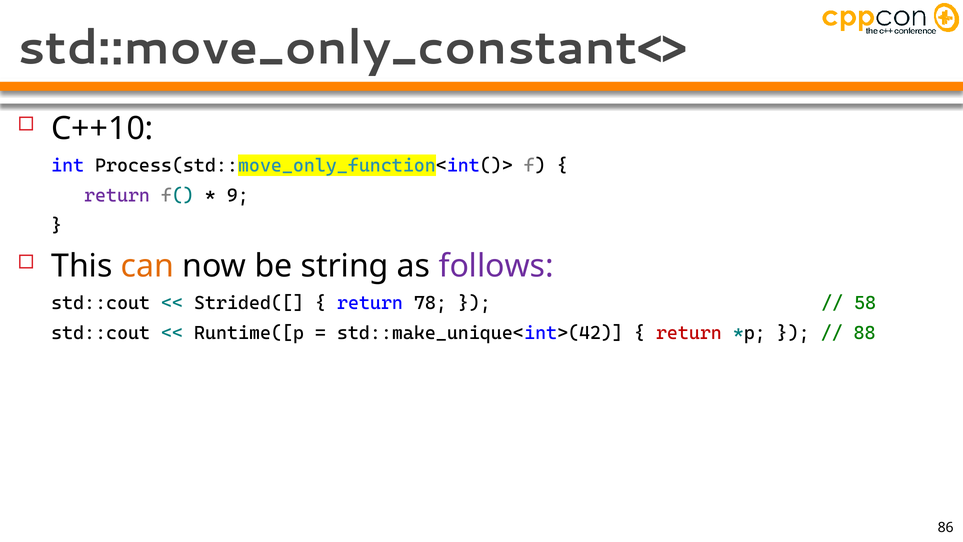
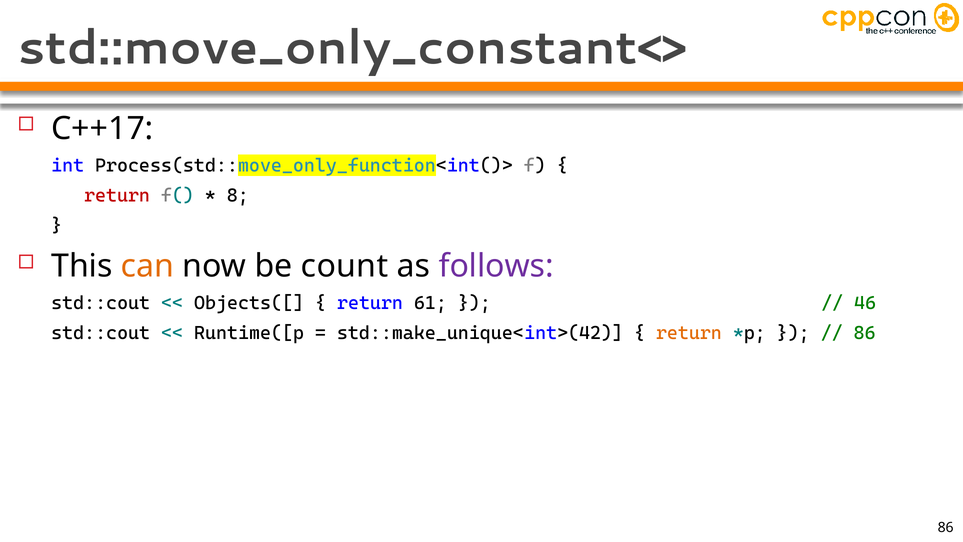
C++10: C++10 -> C++17 (102, 129)
return colour: purple -> red (117, 195)
9: 9 -> 8 (238, 195)
string: string -> count (345, 266)
Strided([: Strided([ -> Objects([ (249, 303)
78: 78 -> 61 (430, 303)
58: 58 -> 46 (865, 303)
return colour: red -> orange (689, 333)
88: 88 -> 86 (865, 333)
